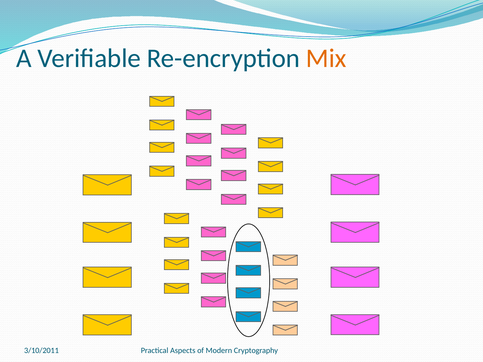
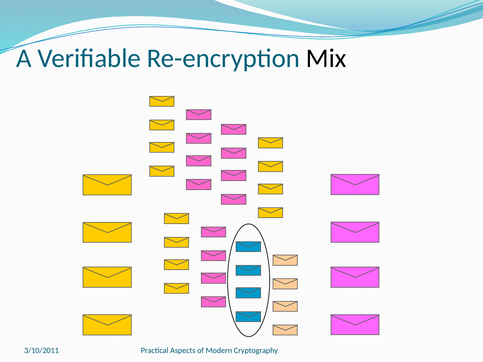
Mix colour: orange -> black (326, 58)
